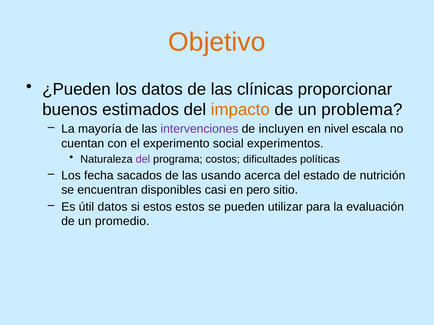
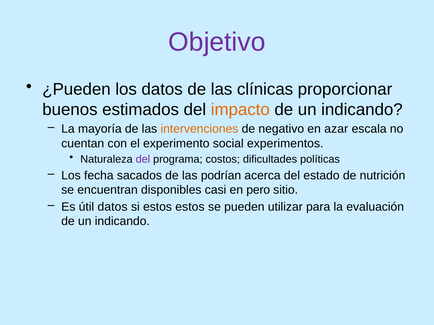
Objetivo colour: orange -> purple (217, 42)
problema: problema -> indicando (362, 110)
intervenciones colour: purple -> orange (199, 129)
incluyen: incluyen -> negativo (281, 129)
nivel: nivel -> azar (336, 129)
usando: usando -> podrían (221, 176)
promedio: promedio -> indicando (122, 222)
